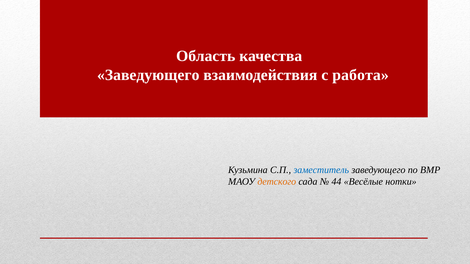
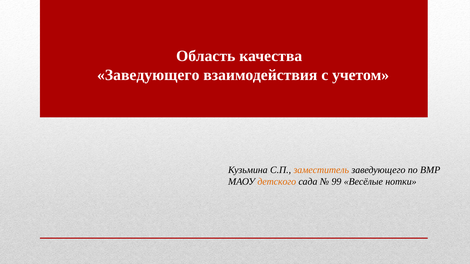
работа: работа -> учетом (361, 75)
заместитель colour: blue -> orange (321, 170)
44: 44 -> 99 (336, 182)
